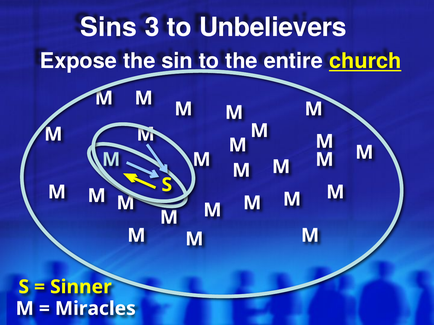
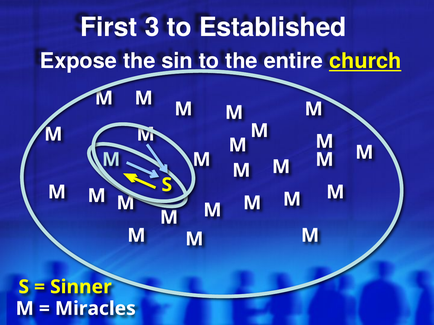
Sins: Sins -> First (109, 28)
Unbelievers: Unbelievers -> Established (273, 28)
